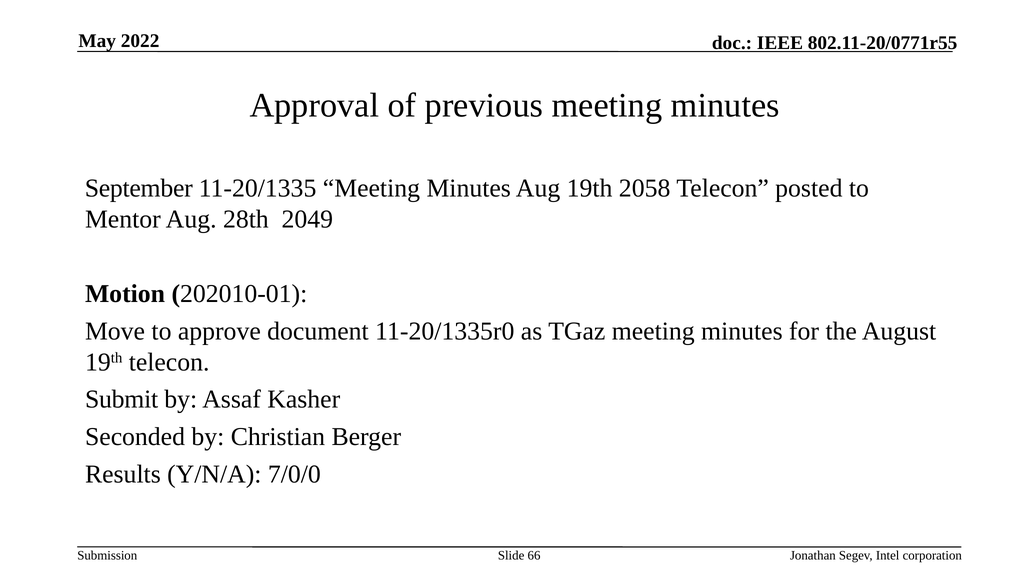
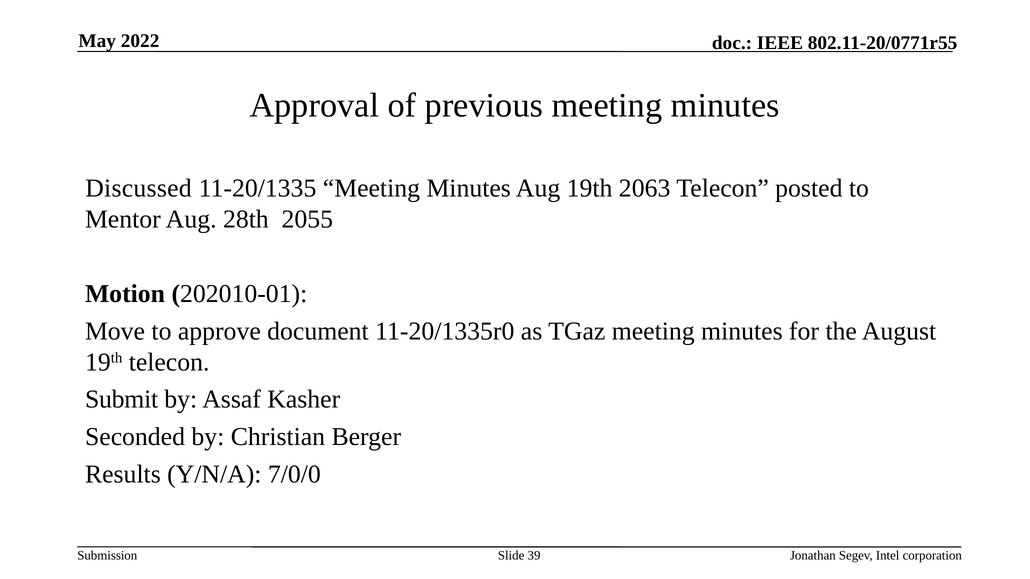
September: September -> Discussed (138, 189)
2058: 2058 -> 2063 (645, 189)
2049: 2049 -> 2055 (307, 219)
66: 66 -> 39 (534, 556)
